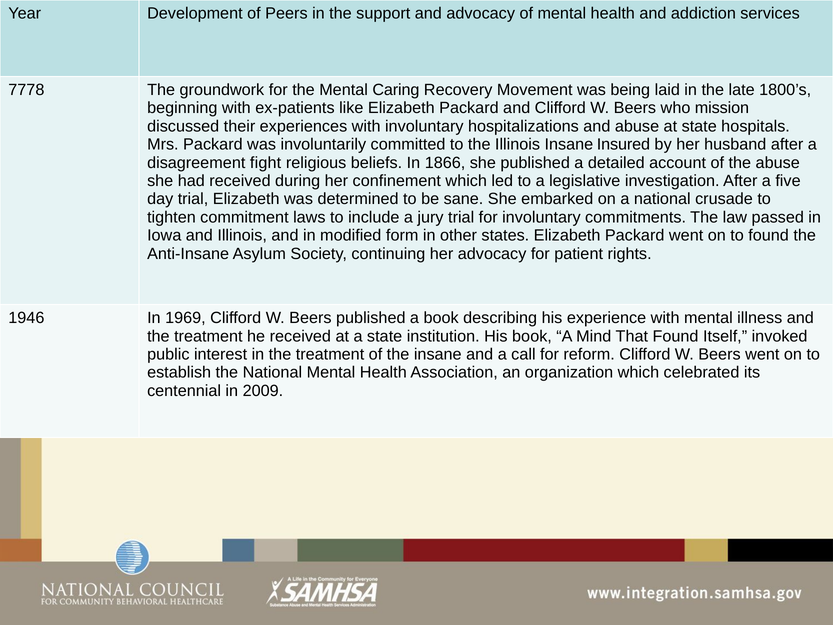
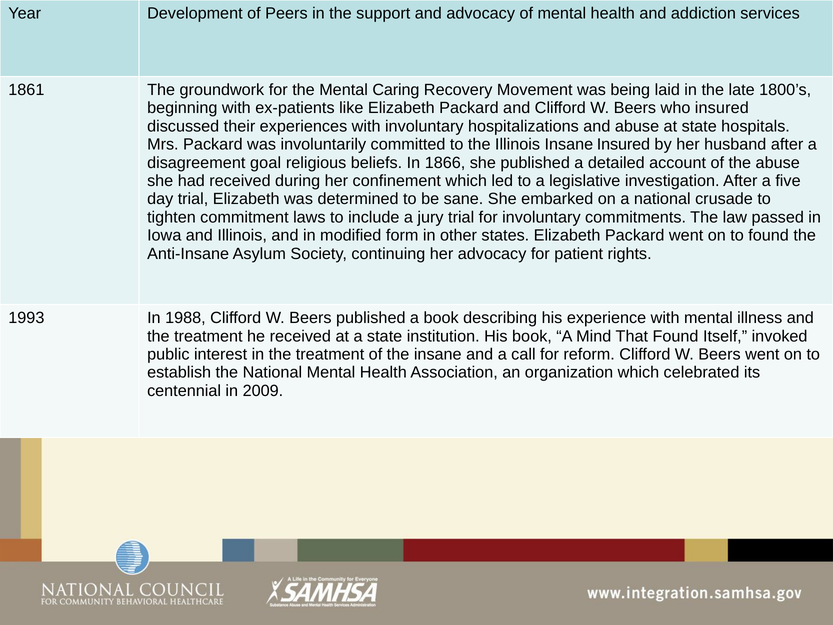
7778: 7778 -> 1861 (26, 90)
who mission: mission -> insured (722, 108)
fight: fight -> goal (266, 163)
1946: 1946 -> 1993 (26, 318)
1969: 1969 -> 1988 (185, 318)
